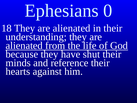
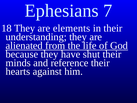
0: 0 -> 7 (108, 11)
18 They are alienated: alienated -> elements (72, 28)
